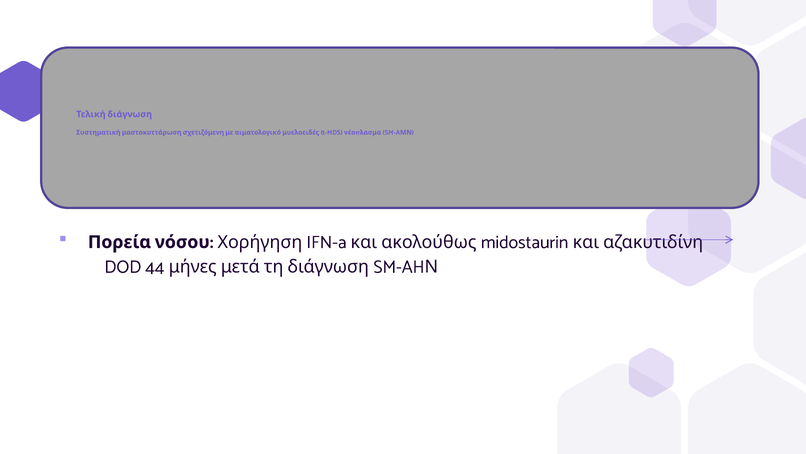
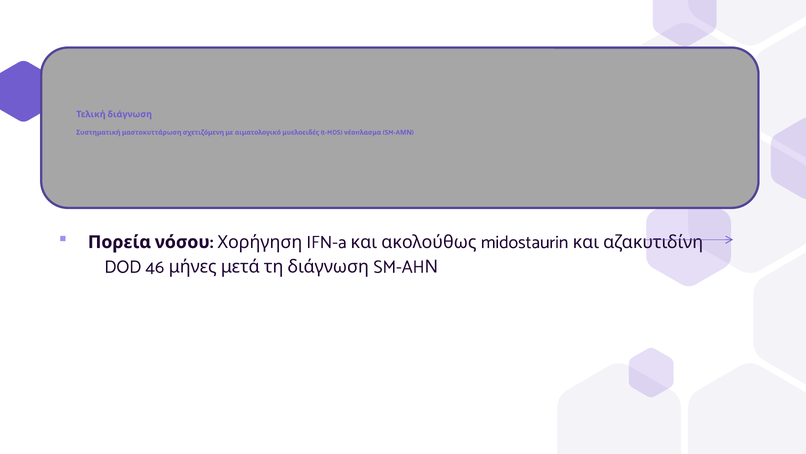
44: 44 -> 46 (155, 267)
